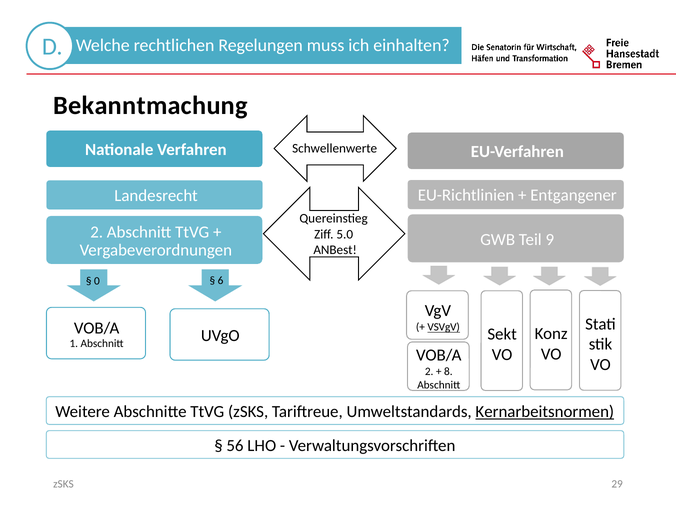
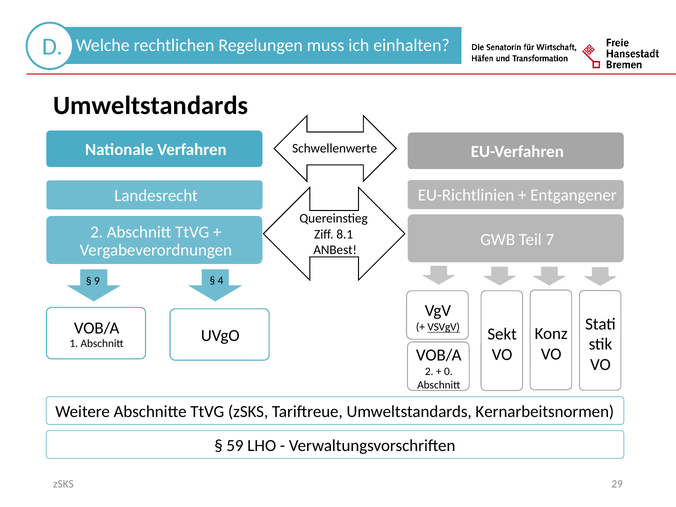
Bekanntmachung: Bekanntmachung -> Umweltstandards (151, 105)
5.0: 5.0 -> 8.1 (345, 234)
9: 9 -> 7 (550, 240)
0: 0 -> 9 (97, 281)
6: 6 -> 4 (221, 281)
8: 8 -> 0 (448, 372)
Kernarbeitsnormen underline: present -> none (545, 412)
56: 56 -> 59 (235, 446)
